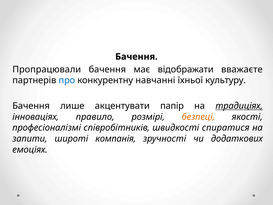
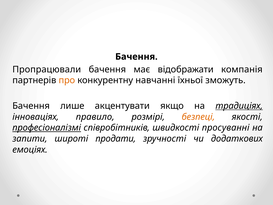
вважаєте: вважаєте -> компанія (242, 69)
про colour: blue -> orange (67, 80)
культуру: культуру -> зможуть (225, 80)
папір: папір -> якщо (172, 106)
професіоналізмі underline: none -> present (47, 128)
спиратися: спиратися -> просуванні (226, 128)
компанія: компанія -> продати (116, 138)
